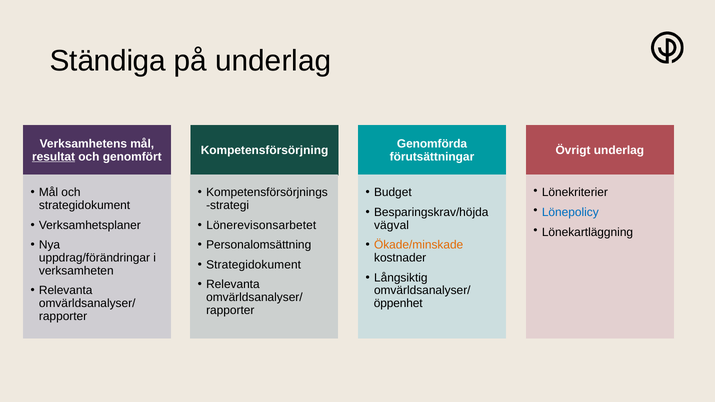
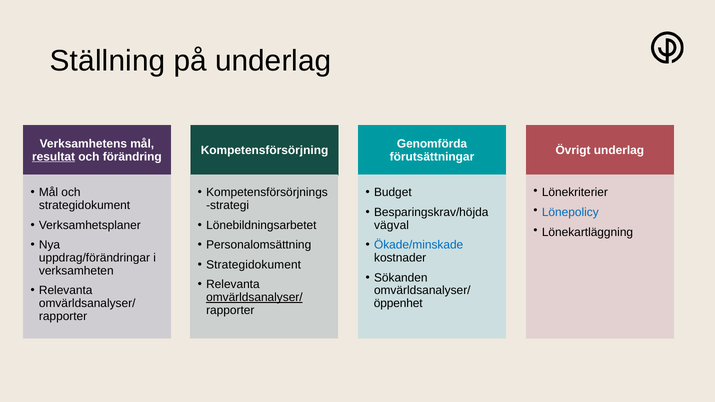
Ständiga: Ständiga -> Ställning (108, 61)
genomfört: genomfört -> förändring (132, 157)
Lönerevisonsarbetet: Lönerevisonsarbetet -> Lönebildningsarbetet (261, 225)
Ökade/minskade colour: orange -> blue (419, 245)
Långsiktig: Långsiktig -> Sökanden (401, 278)
omvärldsanalyser/ underline: none -> present (254, 298)
